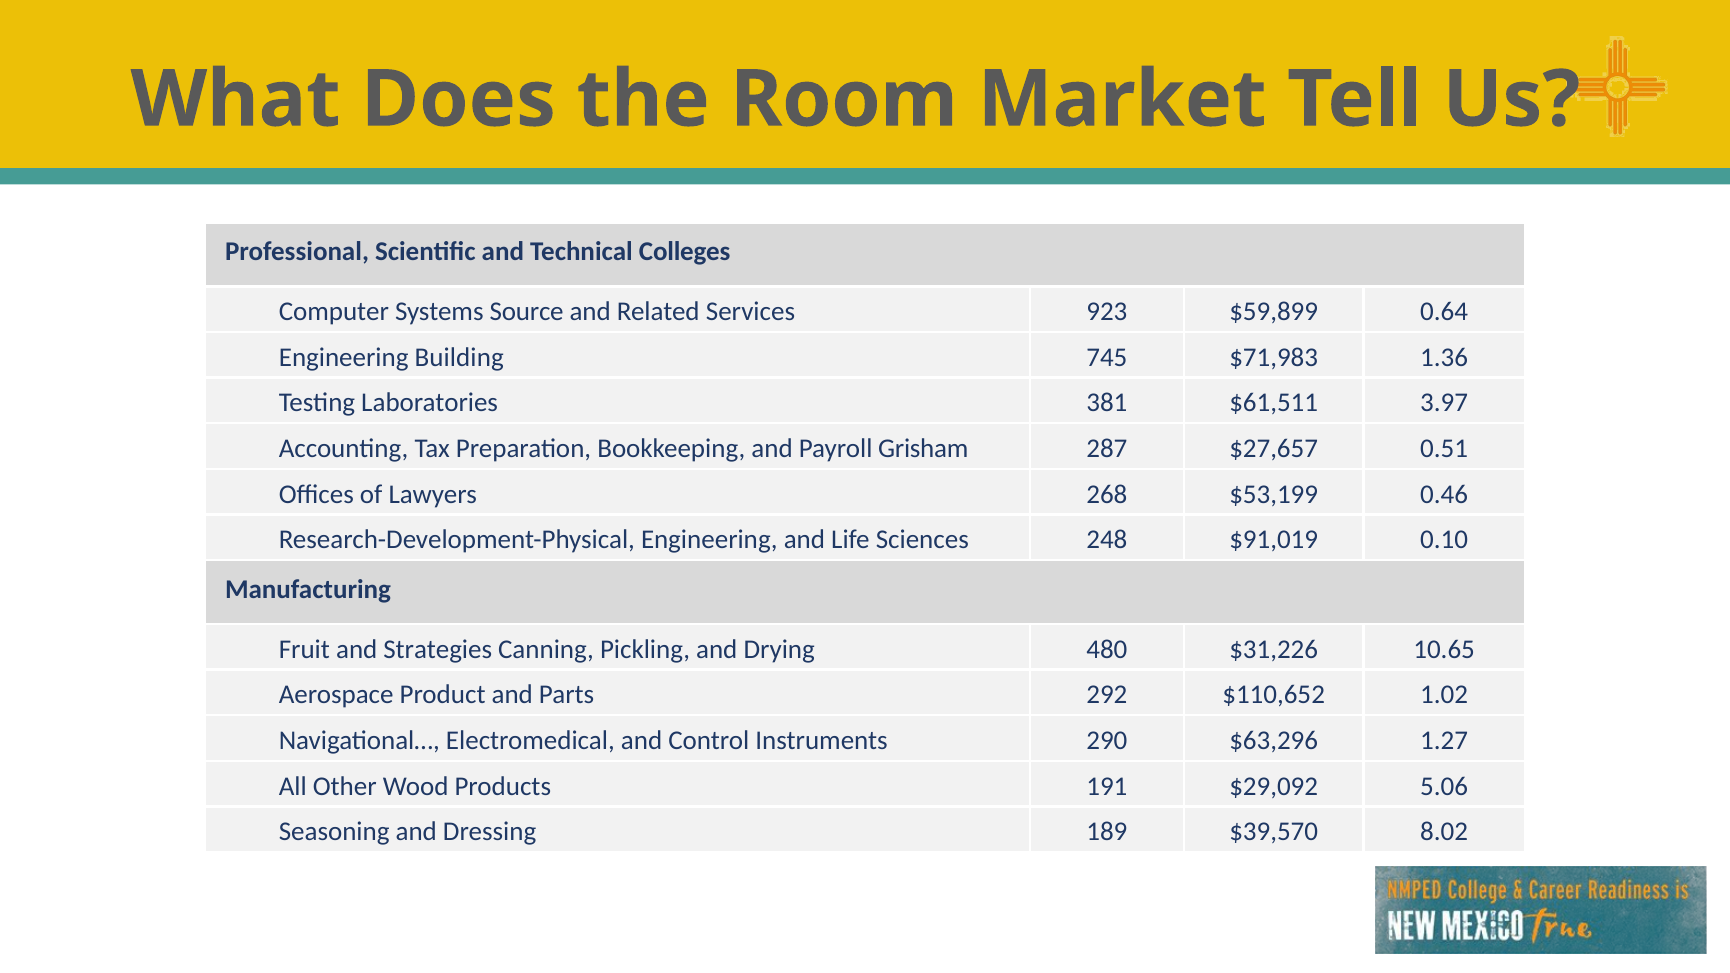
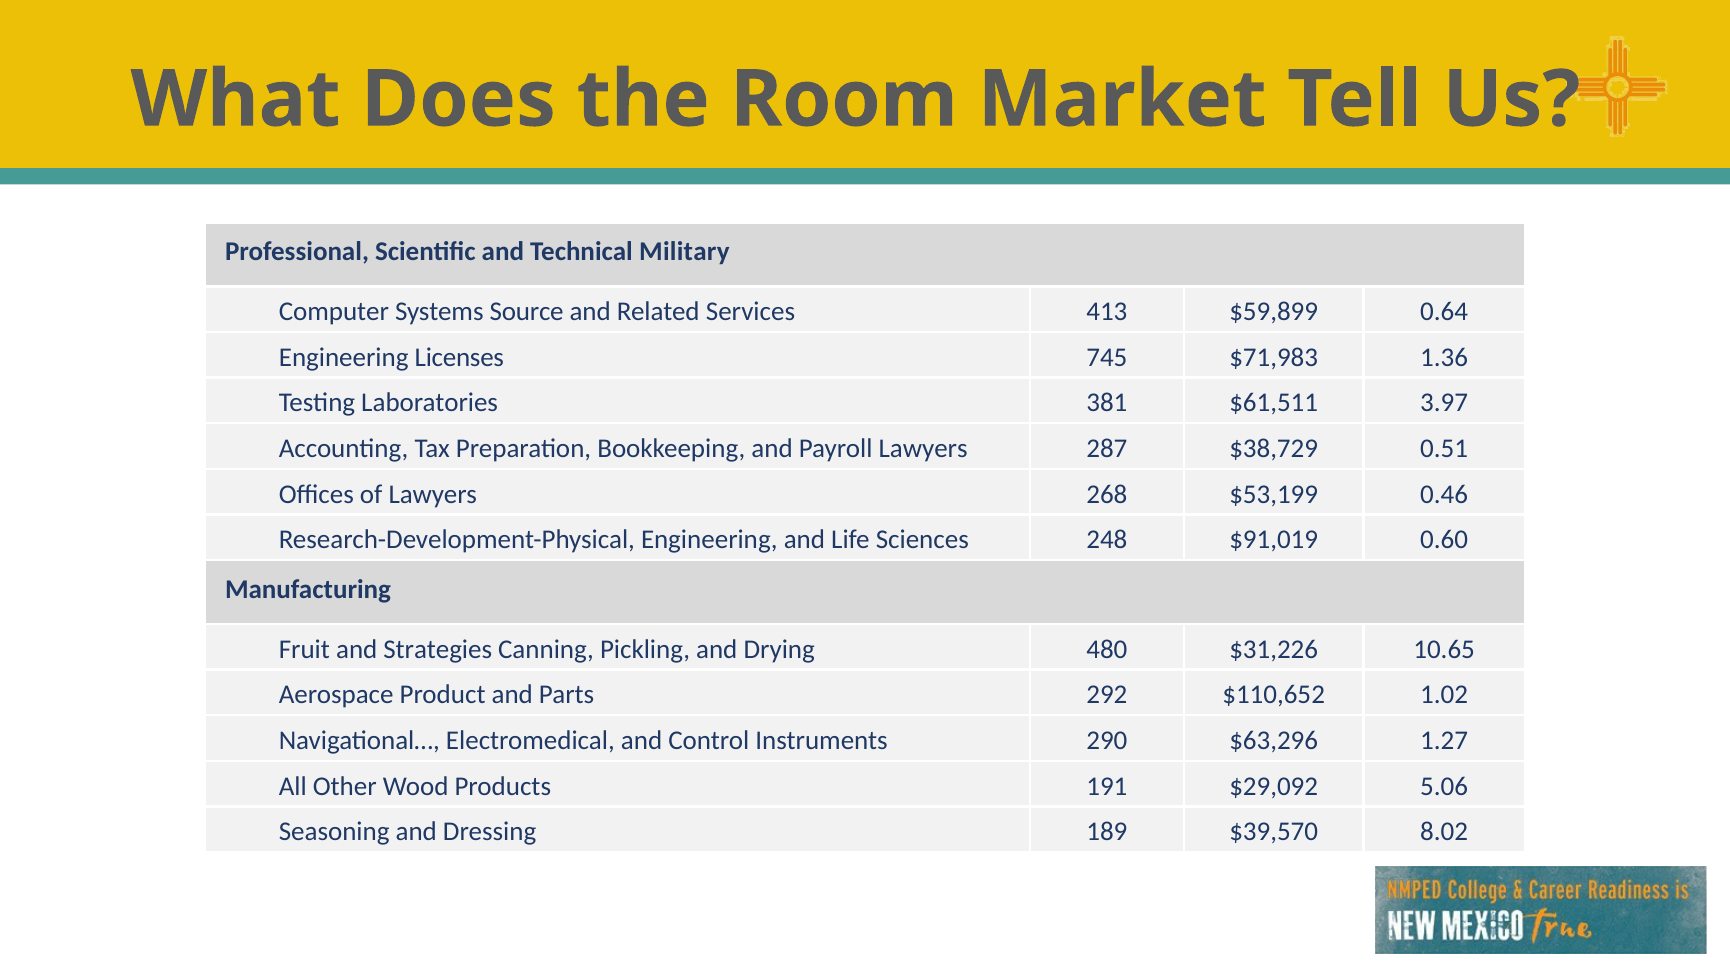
Colleges: Colleges -> Military (684, 252)
923: 923 -> 413 (1107, 312)
Building: Building -> Licenses (459, 357)
Payroll Grisham: Grisham -> Lawyers (923, 449)
$27,657: $27,657 -> $38,729 (1274, 449)
0.10: 0.10 -> 0.60 (1444, 540)
